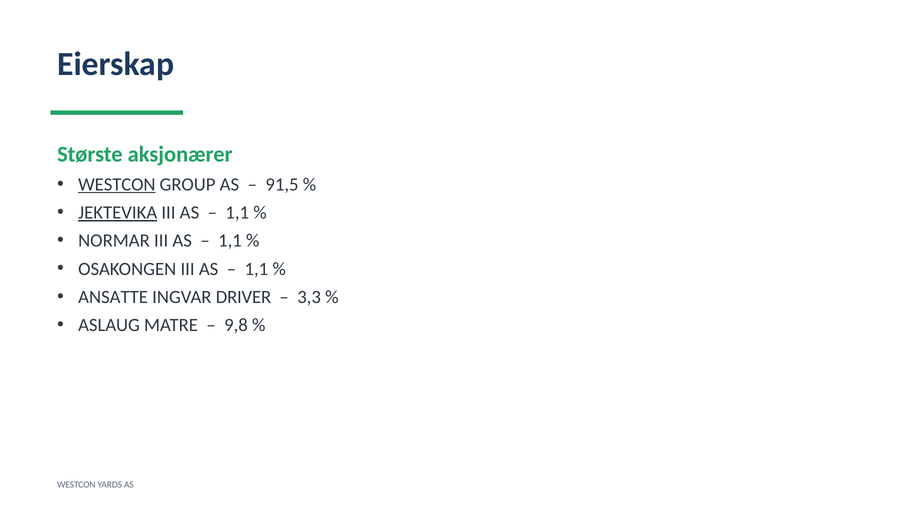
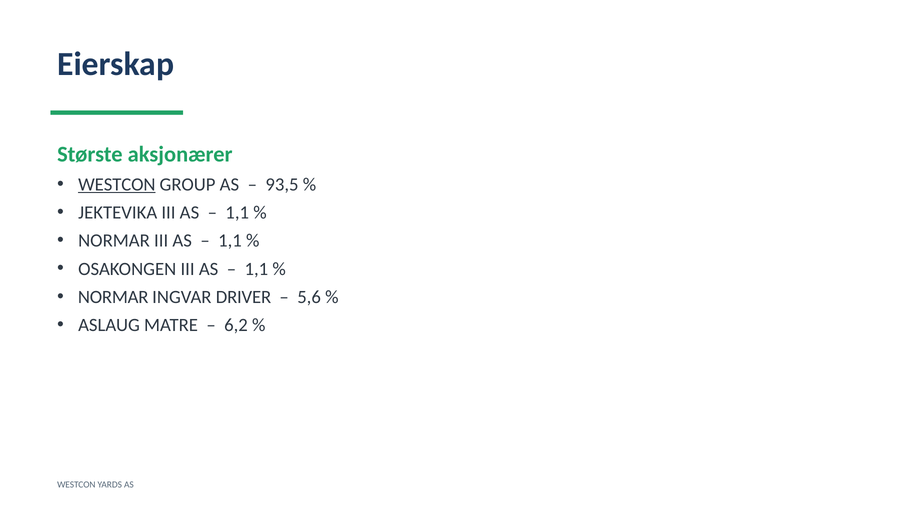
91,5: 91,5 -> 93,5 (282, 185)
JEKTEVIKA underline: present -> none (118, 213)
ANSATTE: ANSATTE -> NORMAR (113, 297)
3,3: 3,3 -> 5,6 (309, 297)
9,8: 9,8 -> 6,2 (236, 325)
